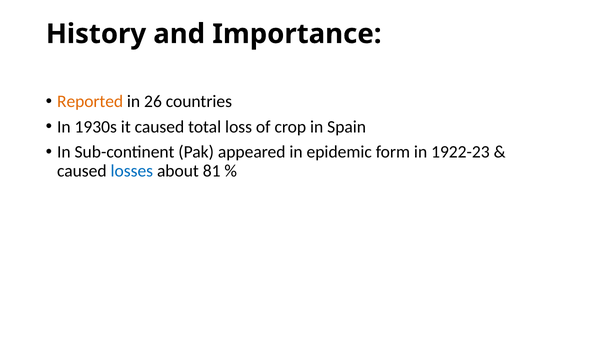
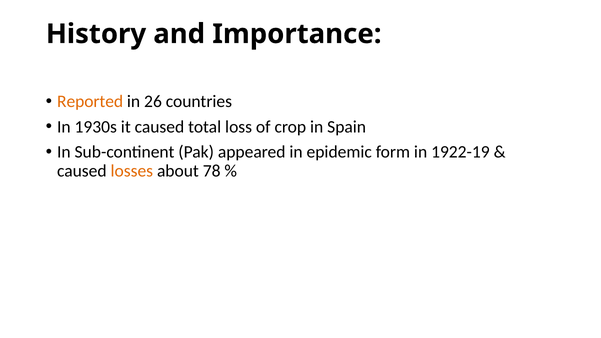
1922-23: 1922-23 -> 1922-19 (460, 152)
losses colour: blue -> orange (132, 171)
81: 81 -> 78 (212, 171)
